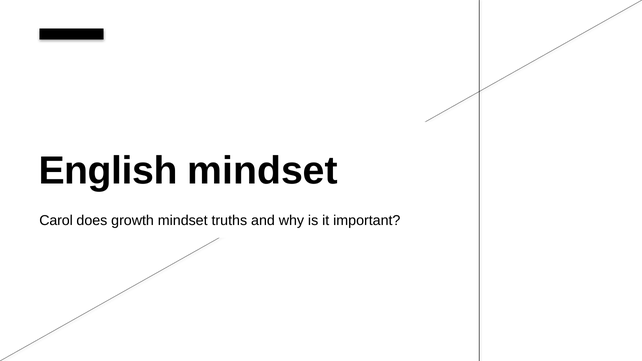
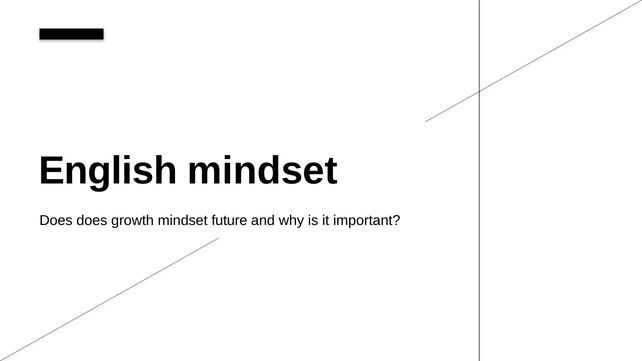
Carol: Carol -> Does (56, 221)
truths: truths -> future (229, 221)
